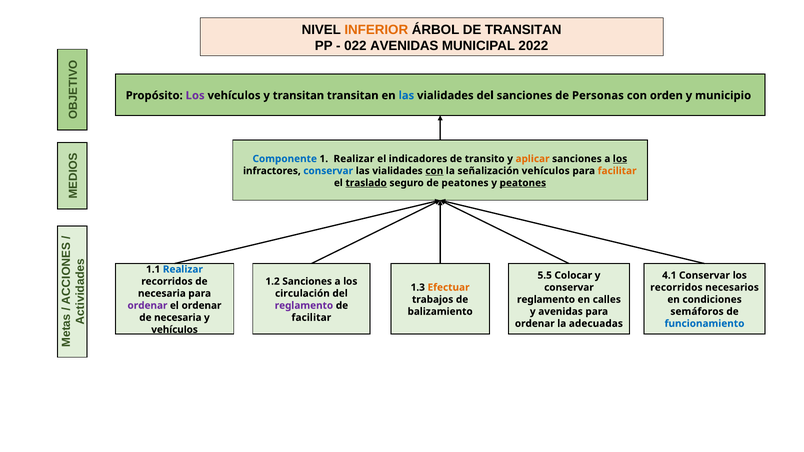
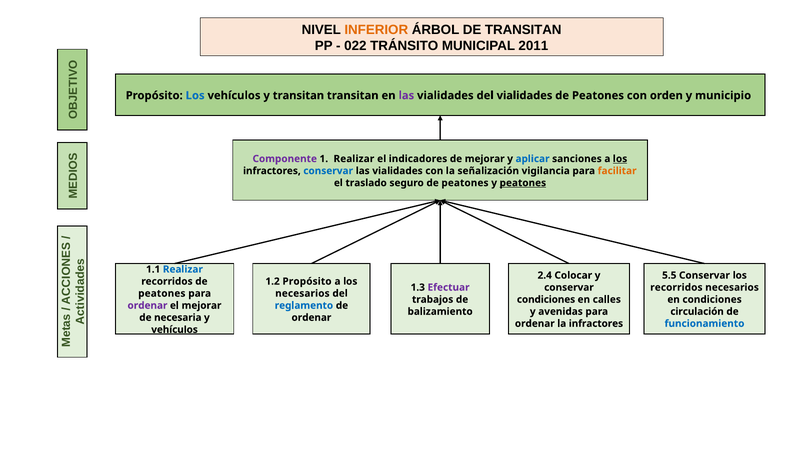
022 AVENIDAS: AVENIDAS -> TRÁNSITO (404, 46)
2022: 2022 -> 2011 (533, 46)
Los colour: purple -> blue (195, 96)
las colour: blue -> purple (406, 96)
del sanciones: sanciones -> vialidades (525, 96)
Personas: Personas -> Peatones (598, 96)
Componente colour: blue -> purple (285, 159)
de transito: transito -> mejorar (485, 159)
aplicar colour: orange -> blue (533, 159)
con underline: present -> none (434, 171)
señalización vehículos: vehículos -> vigilancia (546, 171)
traslado underline: present -> none (366, 183)
5.5: 5.5 -> 2.4 (545, 275)
4.1: 4.1 -> 5.5 (669, 275)
1.2 Sanciones: Sanciones -> Propósito (307, 282)
Efectuar colour: orange -> purple (449, 288)
necesaria: necesaria -> peatones (162, 294)
circulación: circulación -> necesarios (302, 294)
reglamento: reglamento -> condiciones (546, 300)
el ordenar: ordenar -> mejorar (202, 306)
reglamento colour: purple -> blue (304, 306)
semáforos: semáforos -> circulación (697, 312)
facilitar: facilitar -> ordenar (311, 318)
la adecuadas: adecuadas -> infractores (596, 324)
